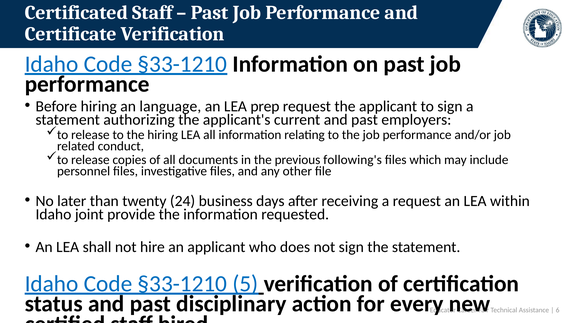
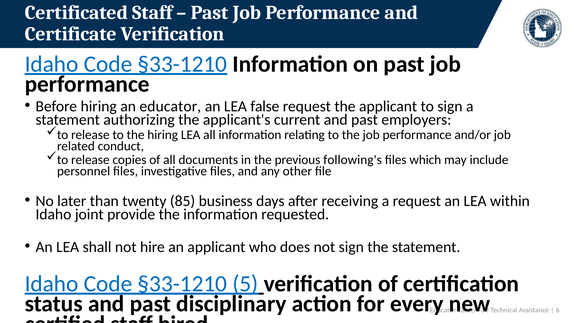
an language: language -> educator (170, 106)
prep: prep -> false (265, 106)
24: 24 -> 85 (183, 201)
